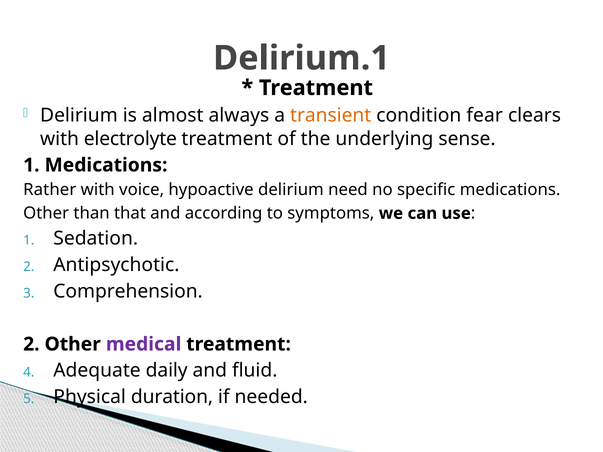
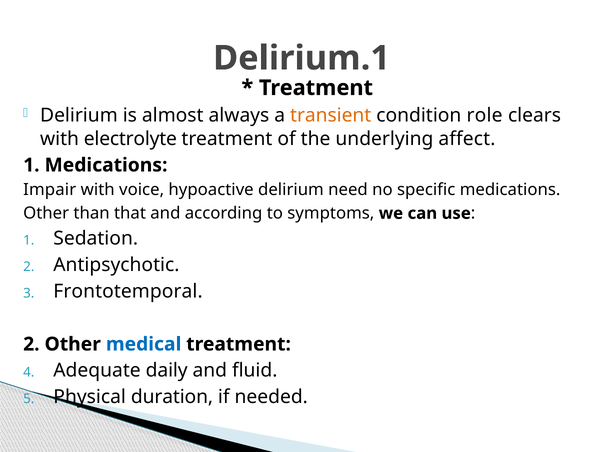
fear: fear -> role (485, 116)
sense: sense -> affect (467, 139)
Rather: Rather -> Impair (50, 190)
Comprehension: Comprehension -> Frontotemporal (128, 291)
medical colour: purple -> blue (144, 344)
